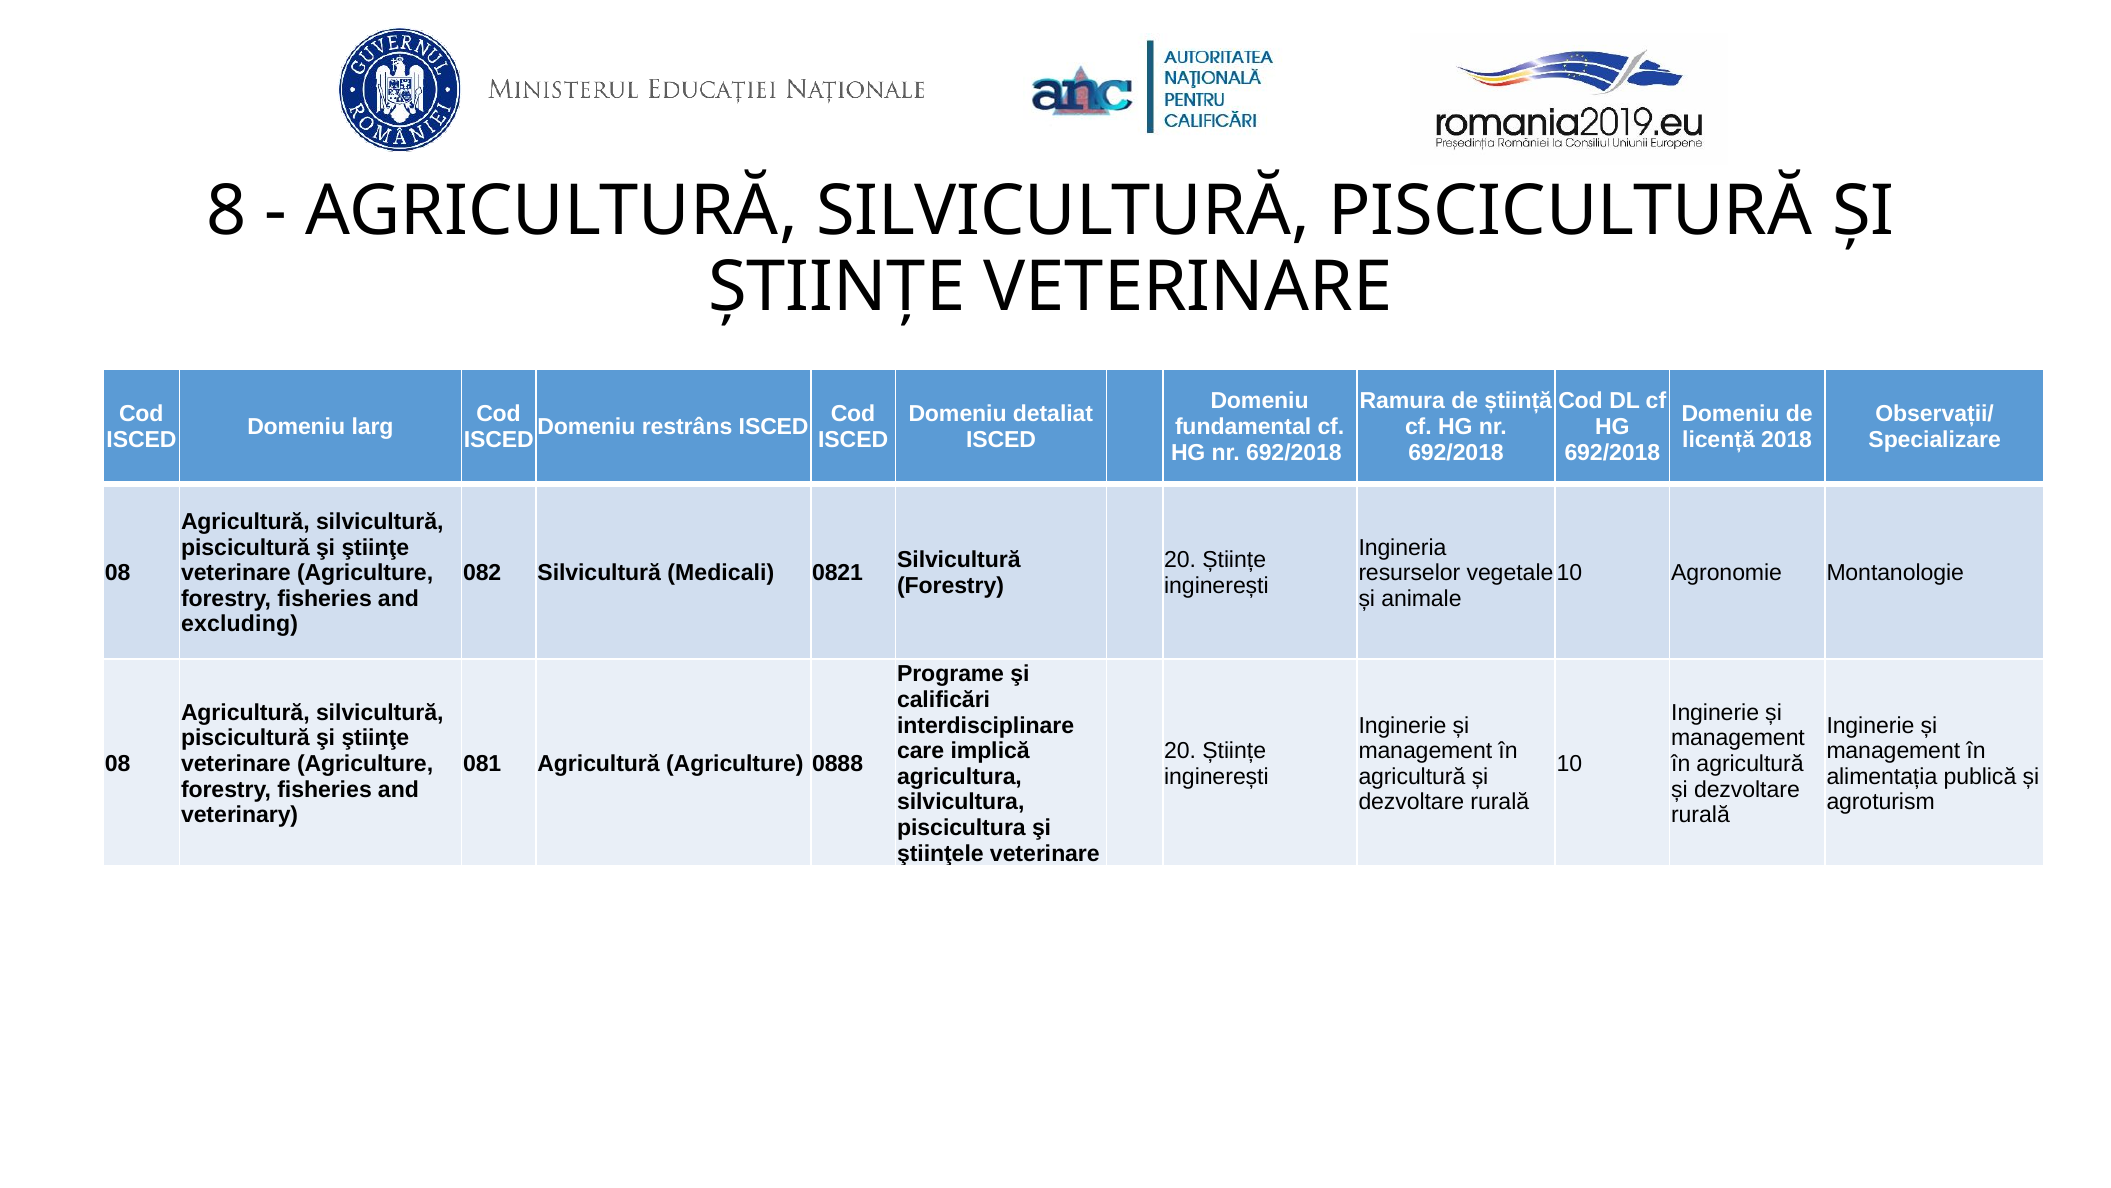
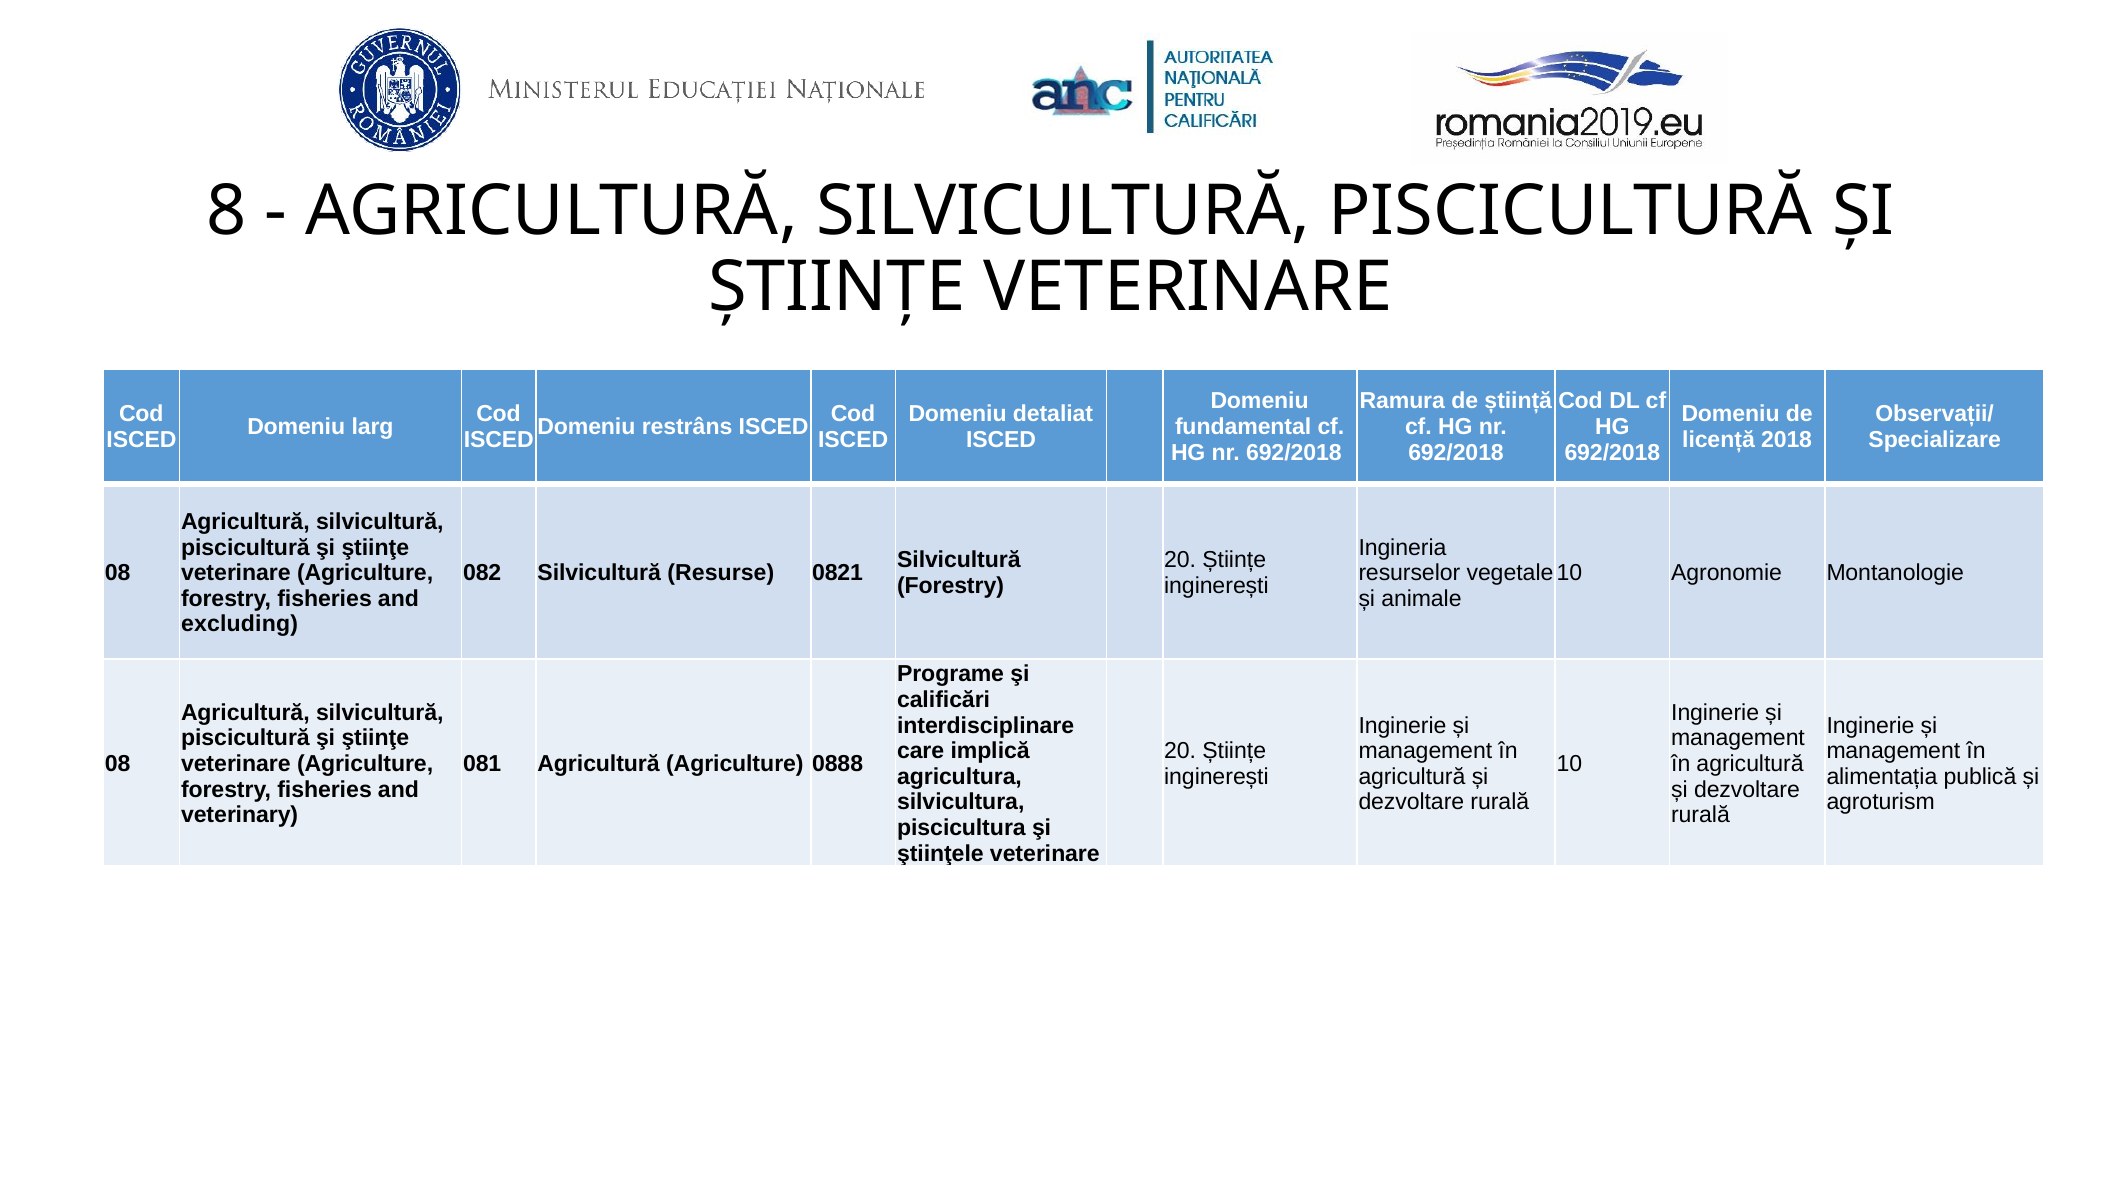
Medicali: Medicali -> Resurse (721, 573)
